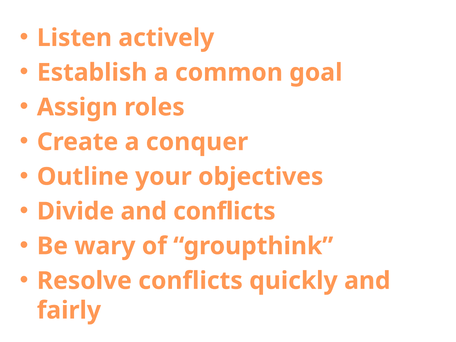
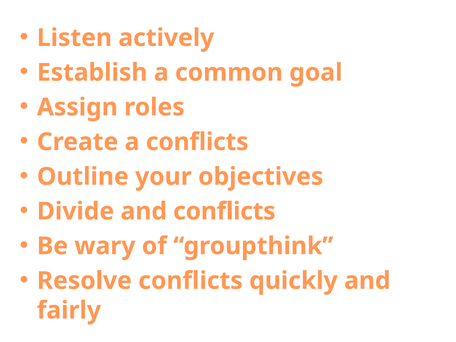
a conquer: conquer -> conflicts (197, 142)
